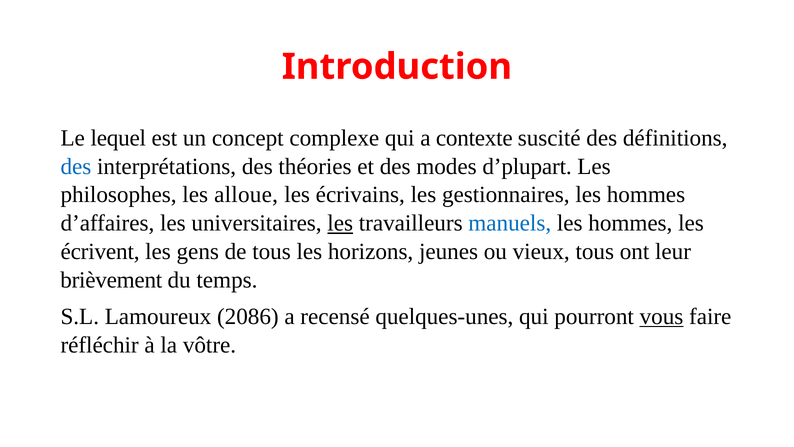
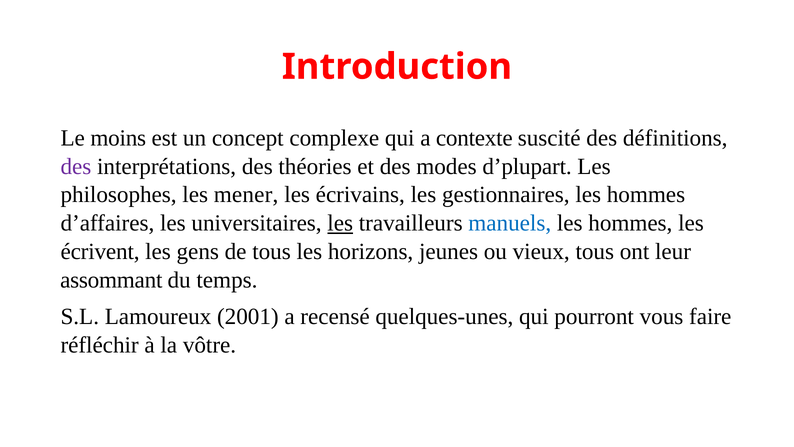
lequel: lequel -> moins (118, 138)
des colour: blue -> purple (76, 166)
alloue: alloue -> mener (246, 195)
brièvement: brièvement -> assommant (111, 280)
2086: 2086 -> 2001 (248, 316)
vous underline: present -> none (661, 316)
